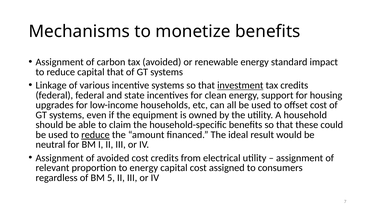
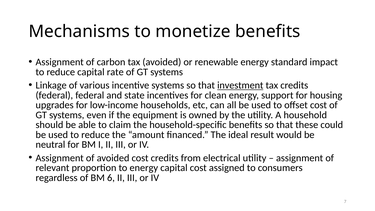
capital that: that -> rate (115, 72)
reduce underline: present -> none (95, 135)
5: 5 -> 6 (111, 178)
